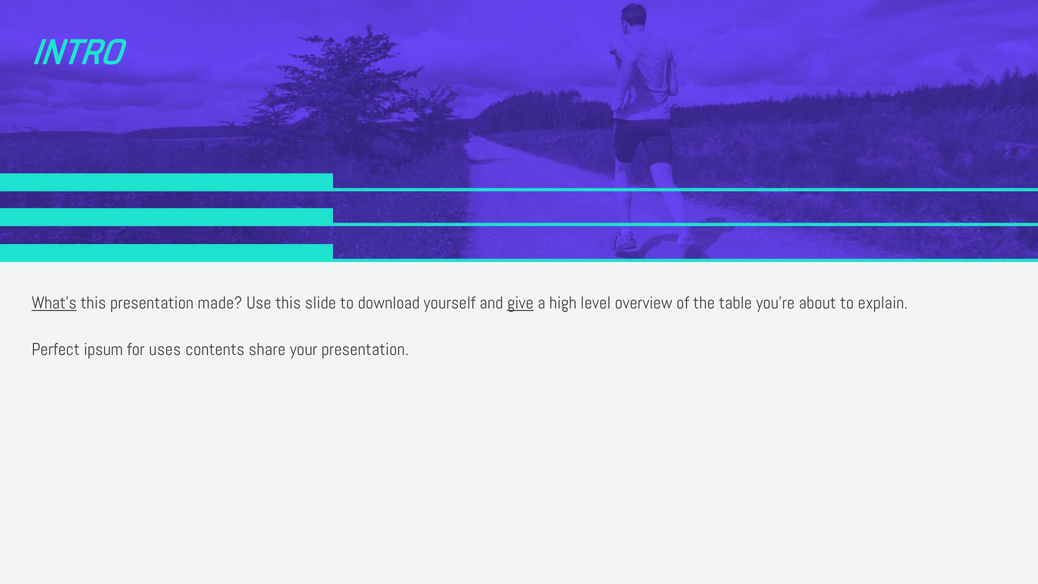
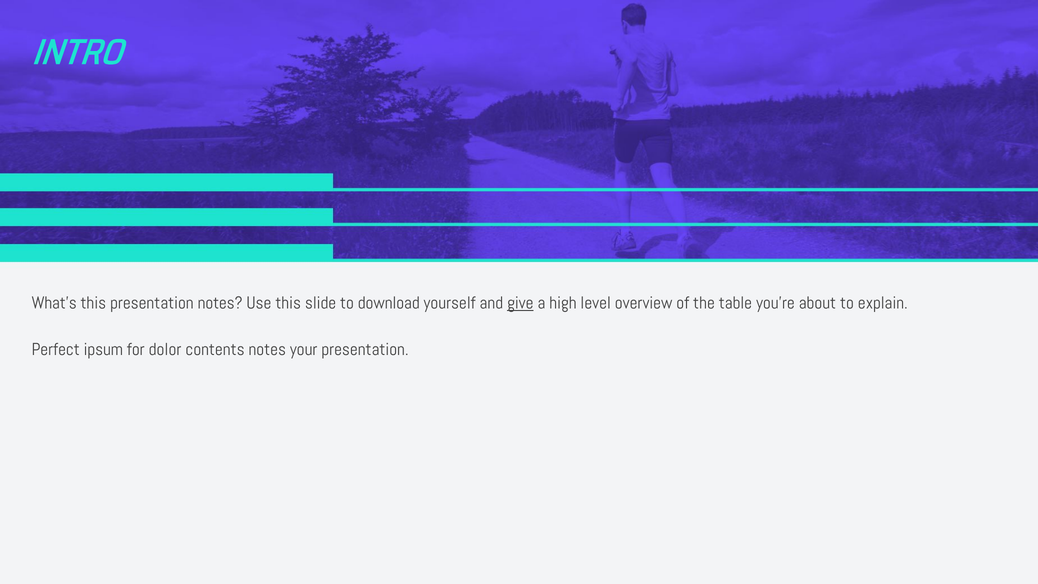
What’s underline: present -> none (54, 303)
presentation made: made -> notes (220, 303)
uses: uses -> dolor (165, 350)
contents share: share -> notes (267, 350)
